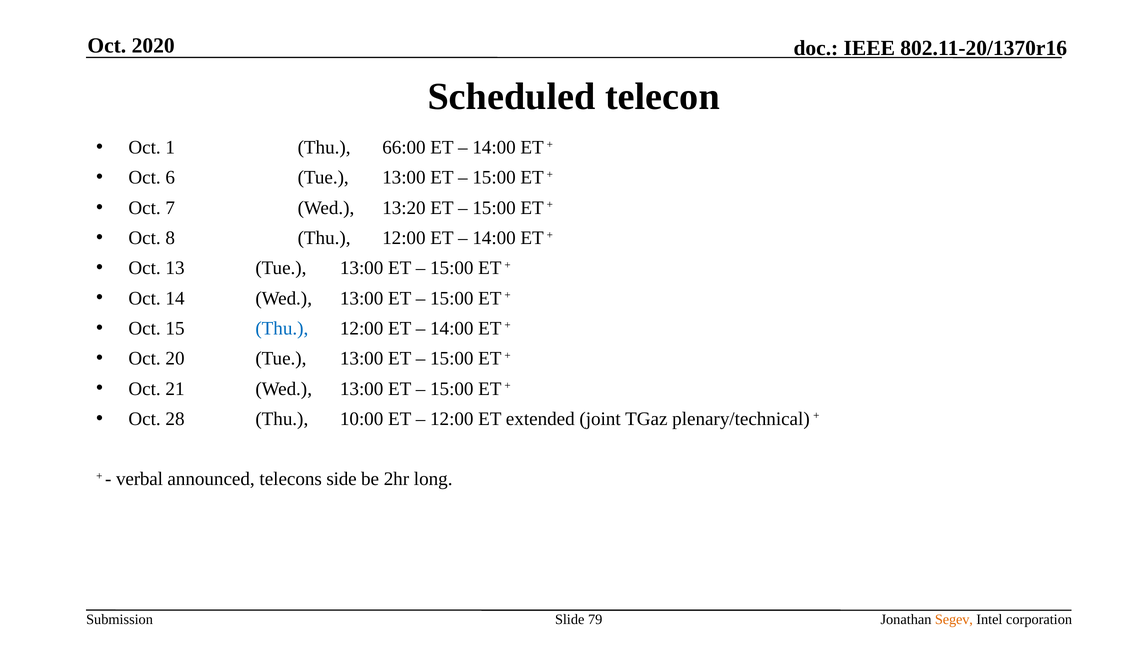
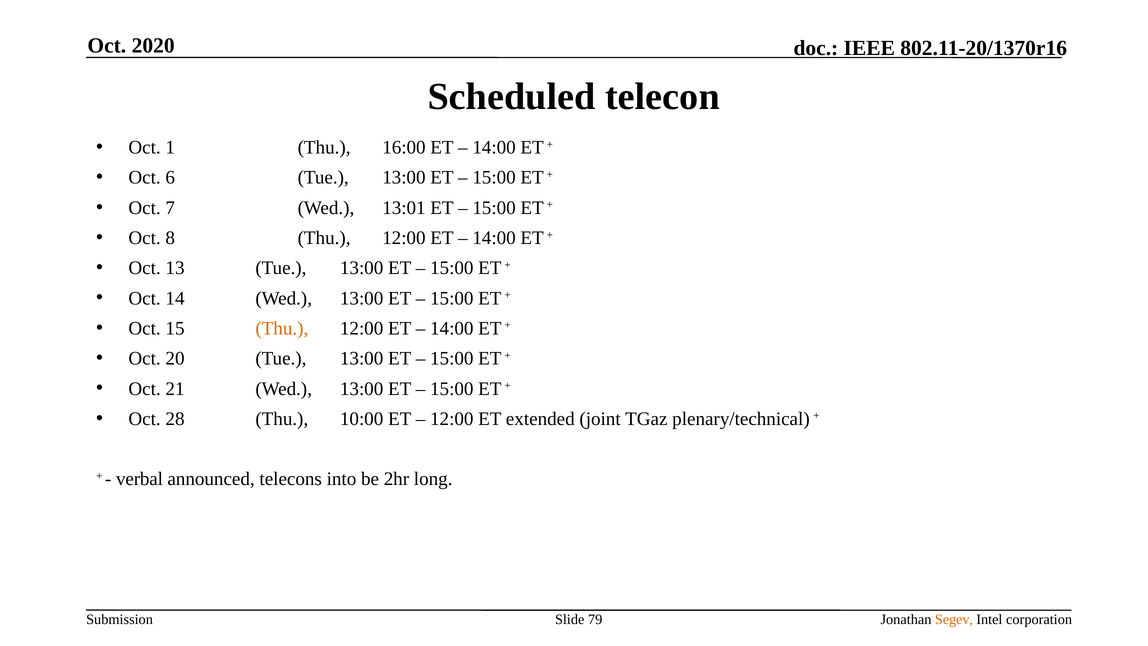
66:00: 66:00 -> 16:00 (404, 147)
13:20: 13:20 -> 13:01 (404, 208)
Thu colour: blue -> orange (282, 328)
side: side -> into (341, 479)
